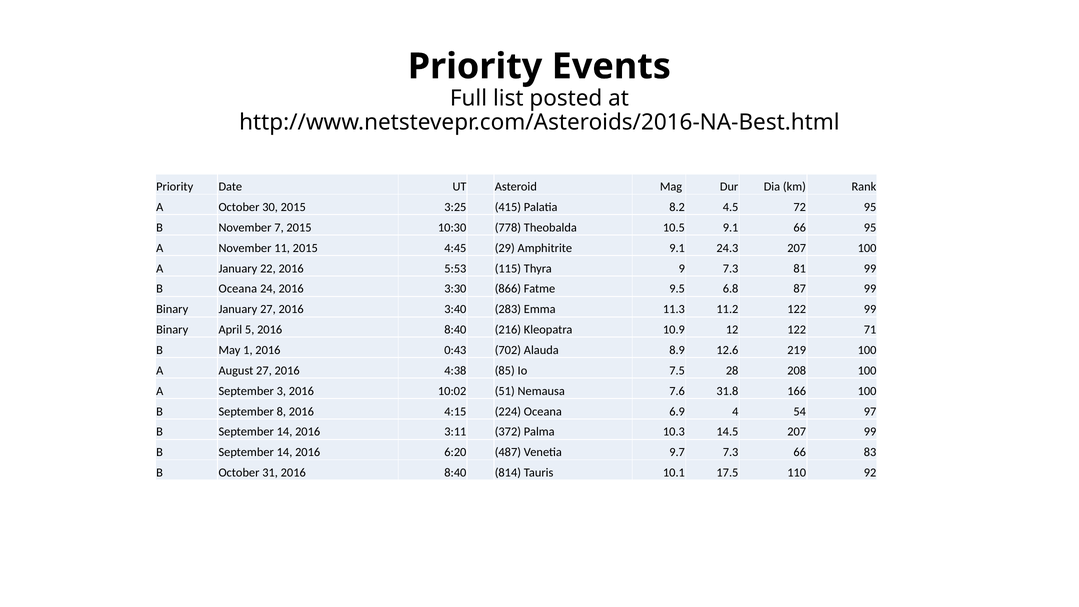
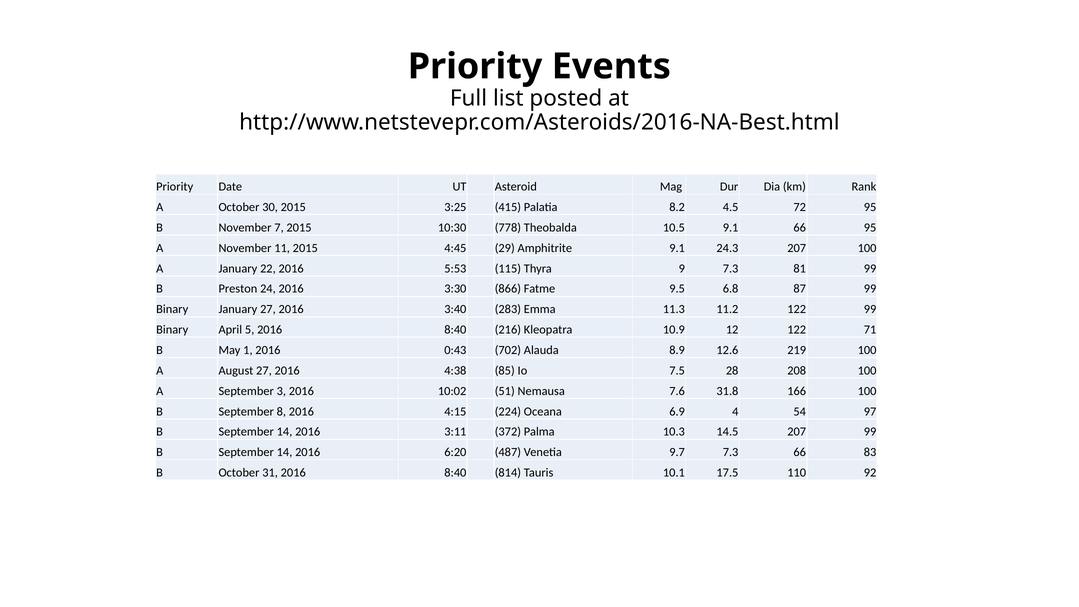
B Oceana: Oceana -> Preston (238, 289)
